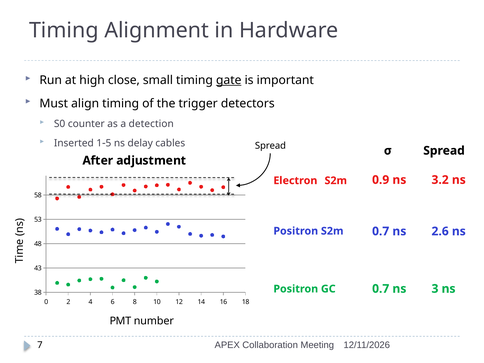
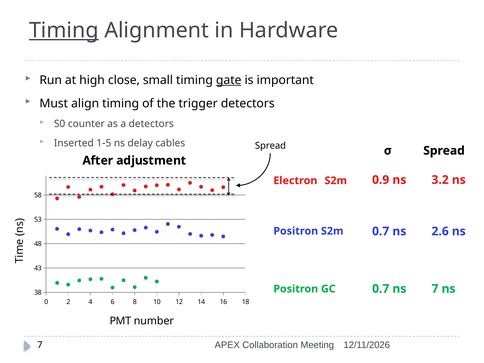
Timing underline: none -> present (64, 31)
a detection: detection -> detectors (151, 124)
ns 3: 3 -> 7 (435, 289)
